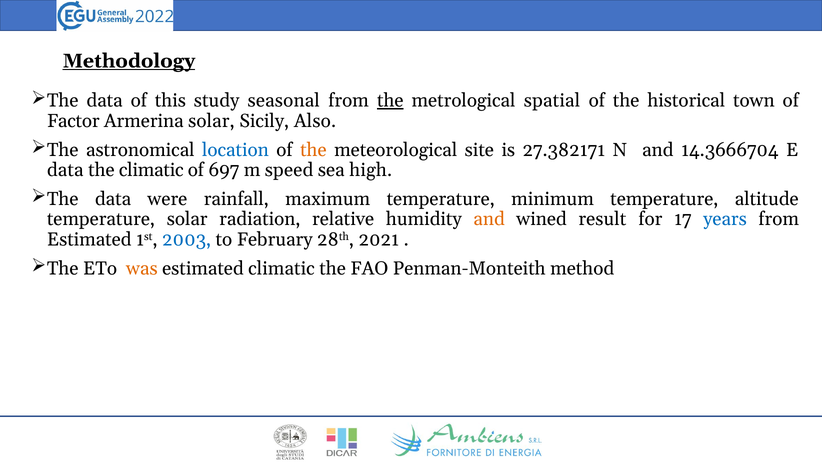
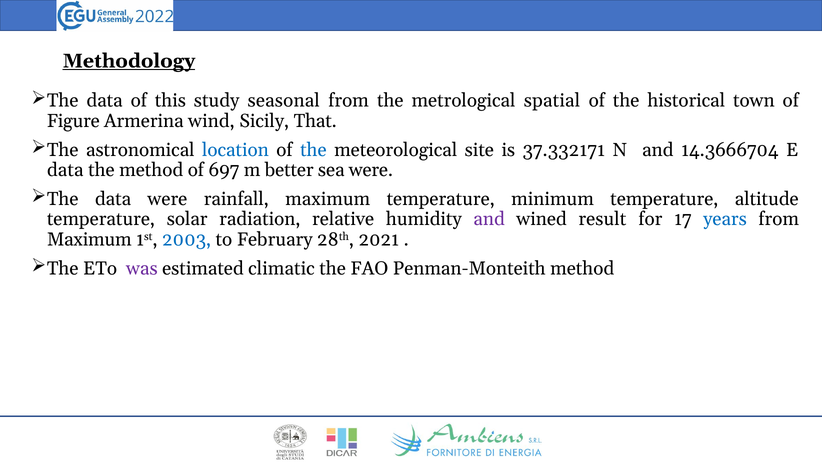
the underline: present -> none (390, 101)
Factor: Factor -> Figure (73, 121)
Armerina solar: solar -> wind (211, 121)
Also: Also -> That (315, 121)
the colour: orange -> blue (313, 150)
27.382171: 27.382171 -> 37.332171 (564, 150)
the climatic: climatic -> method (151, 170)
speed: speed -> better (289, 170)
sea high: high -> were (371, 170)
and colour: orange -> purple (489, 219)
Estimated: Estimated -> Maximum (89, 240)
was colour: orange -> purple (142, 269)
